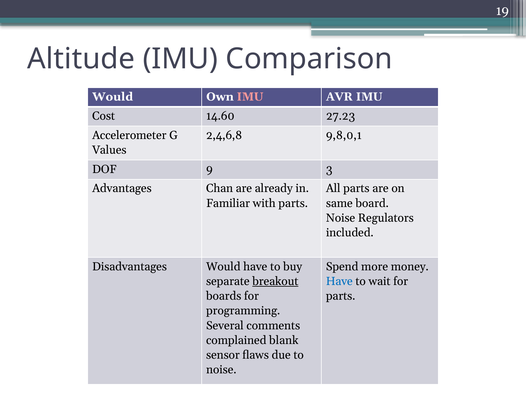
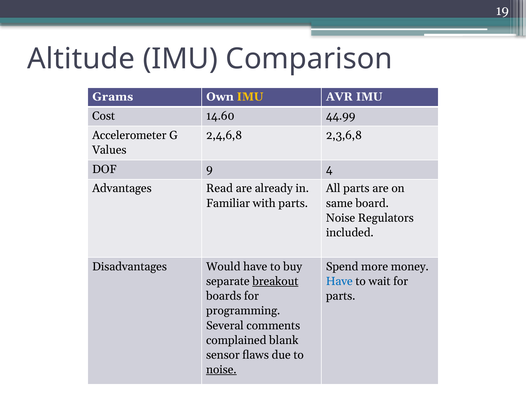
Would: Would -> Grams (113, 97)
IMU colour: pink -> yellow (250, 97)
27.23: 27.23 -> 44.99 (341, 116)
9,8,0,1: 9,8,0,1 -> 2,3,6,8 (344, 135)
3: 3 -> 4 (329, 169)
Chan: Chan -> Read (219, 189)
noise underline: none -> present (221, 370)
